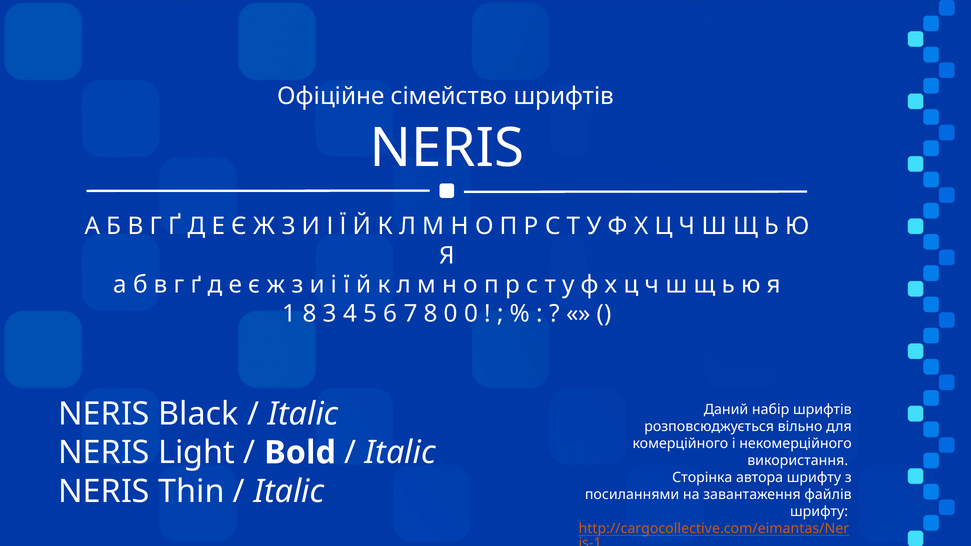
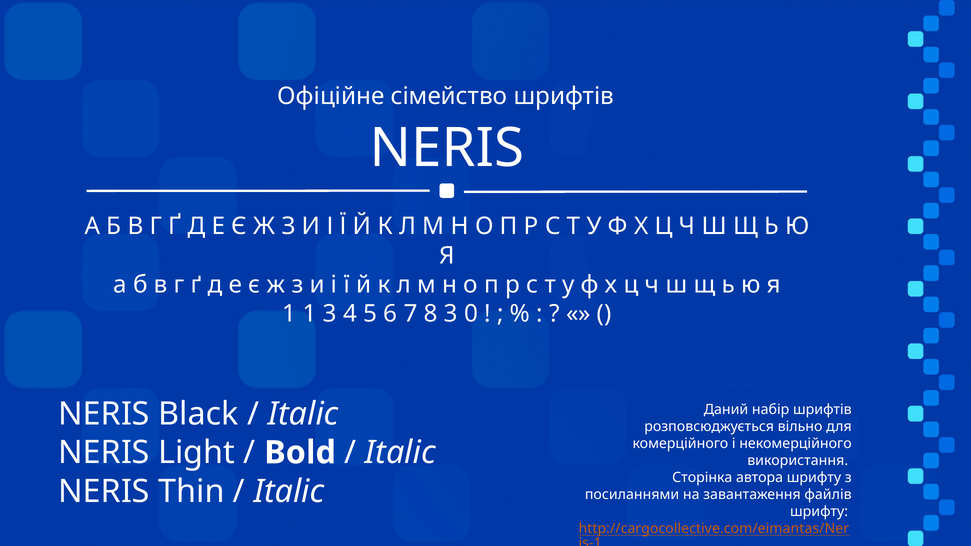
1 8: 8 -> 1 (310, 314)
8 0: 0 -> 3 (451, 314)
